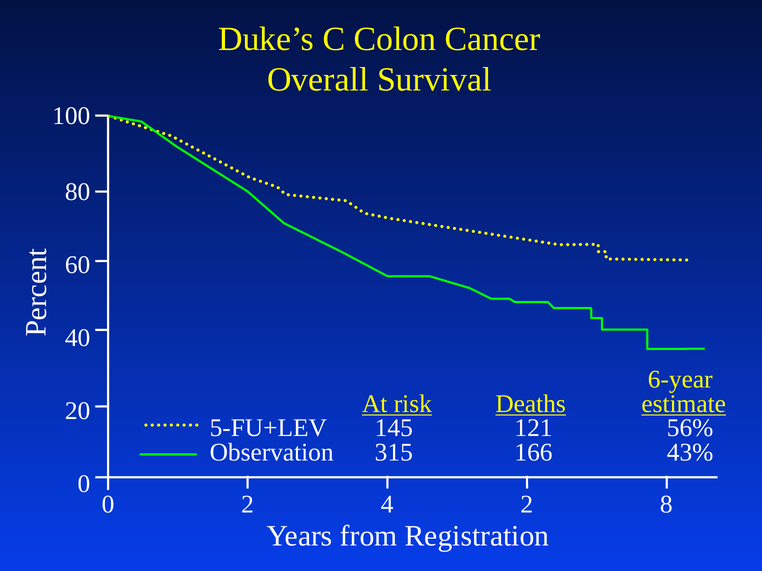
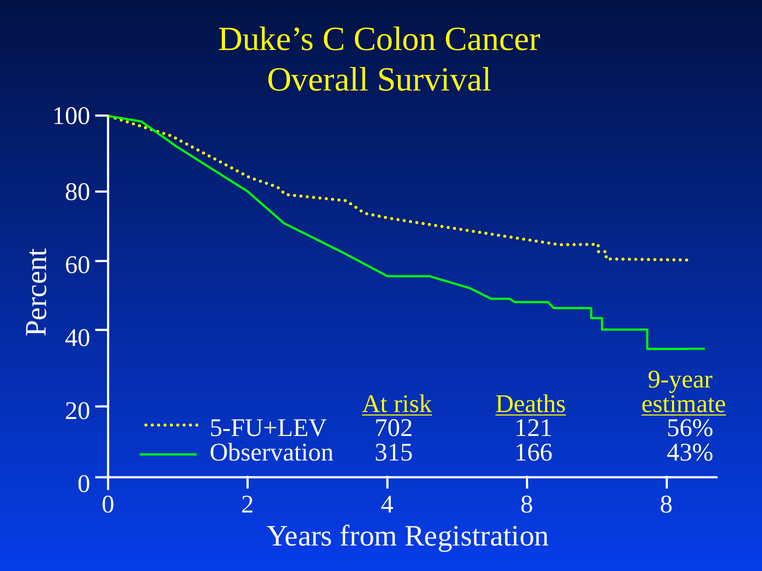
6-year: 6-year -> 9-year (680, 380)
145: 145 -> 702 (394, 428)
4 2: 2 -> 8 (527, 505)
